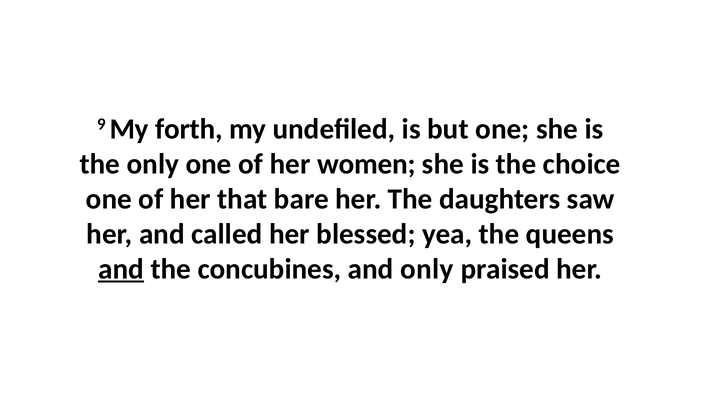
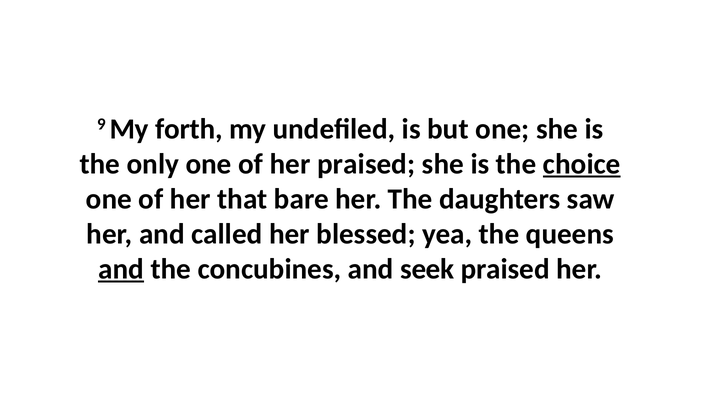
her women: women -> praised (366, 164)
choice underline: none -> present (582, 164)
and only: only -> seek (427, 269)
